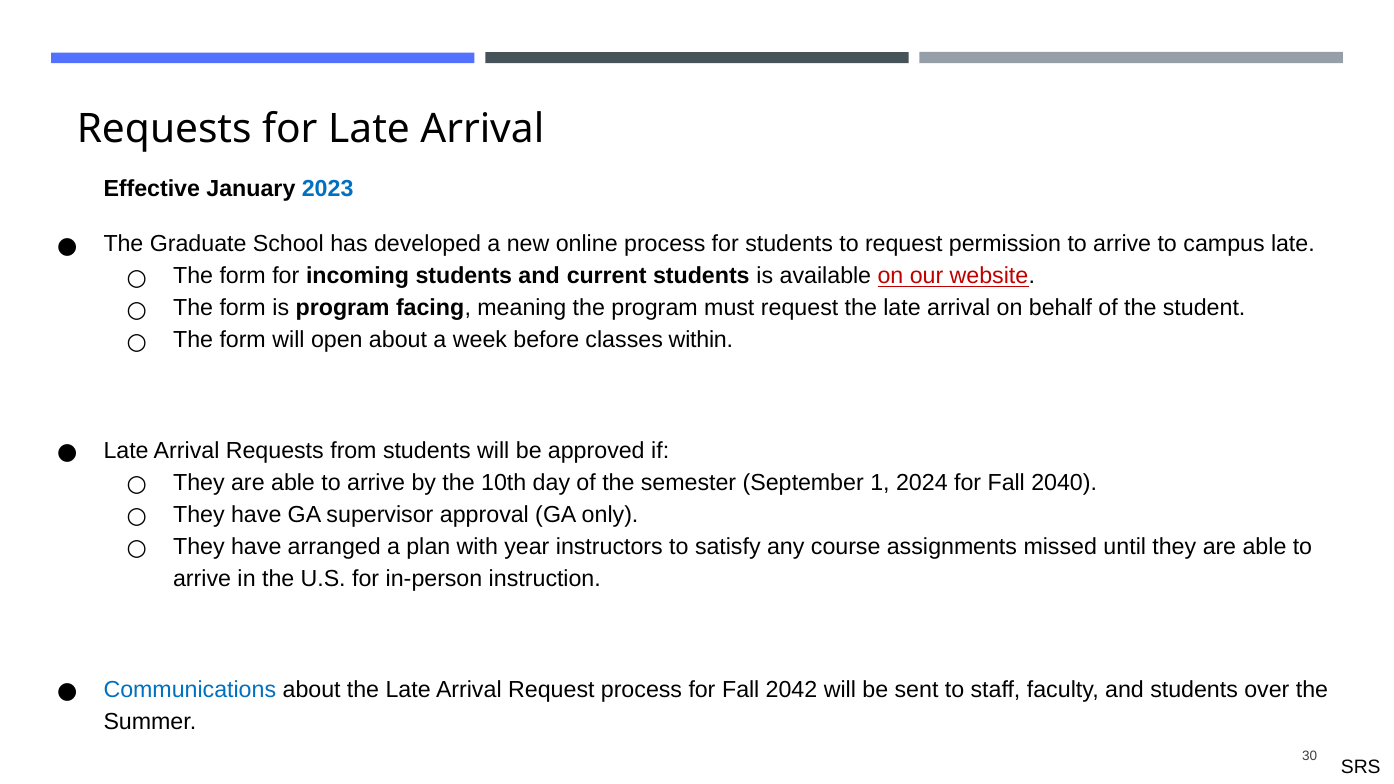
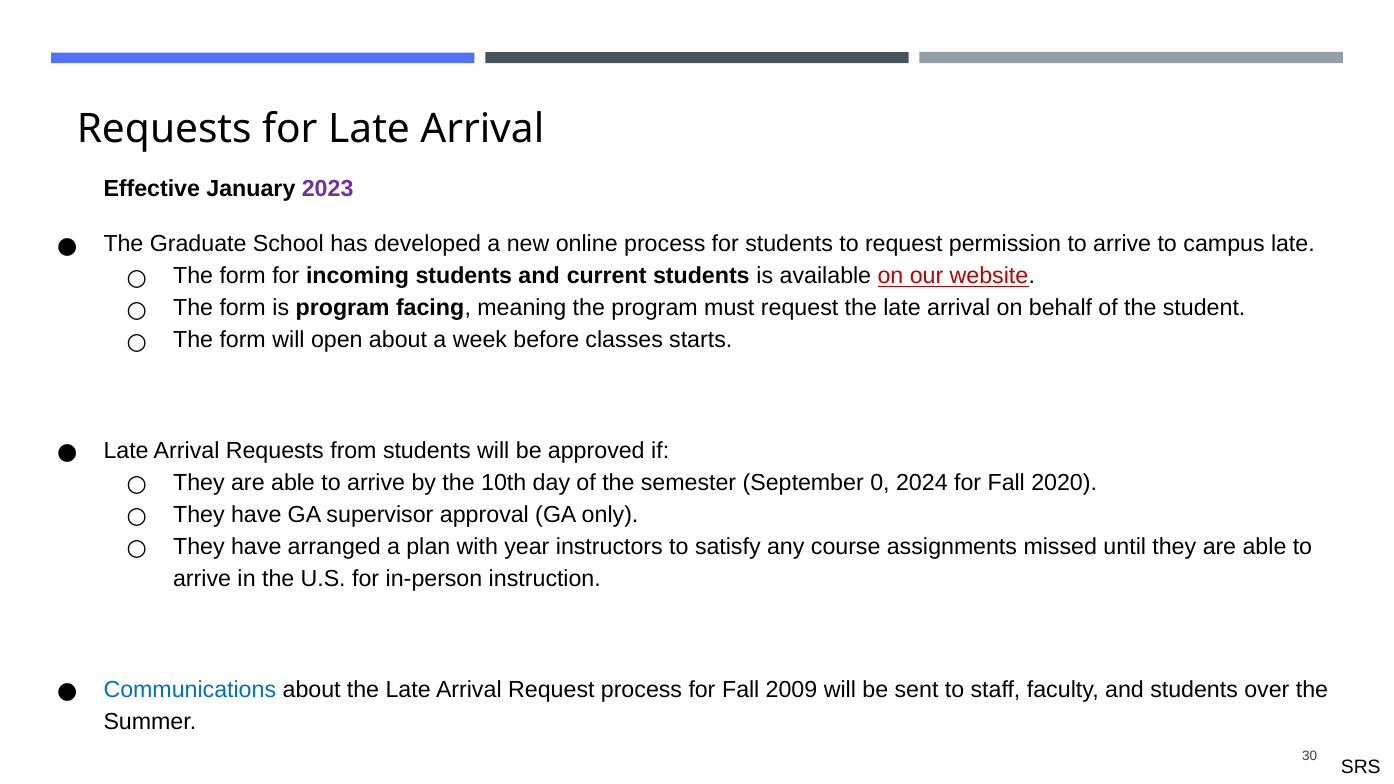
2023 colour: blue -> purple (328, 189)
within: within -> starts (701, 340)
1: 1 -> 0 (880, 483)
2040: 2040 -> 2020 (1064, 483)
2042: 2042 -> 2009 (791, 690)
